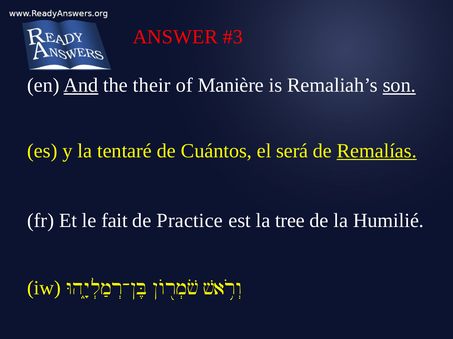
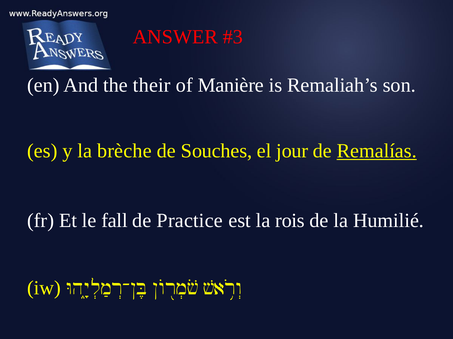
And underline: present -> none (81, 86)
son underline: present -> none (399, 86)
tentaré: tentaré -> brèche (124, 151)
Cuántos: Cuántos -> Souches (217, 151)
será: será -> jour (292, 151)
fait: fait -> fall (115, 221)
tree: tree -> rois (290, 221)
